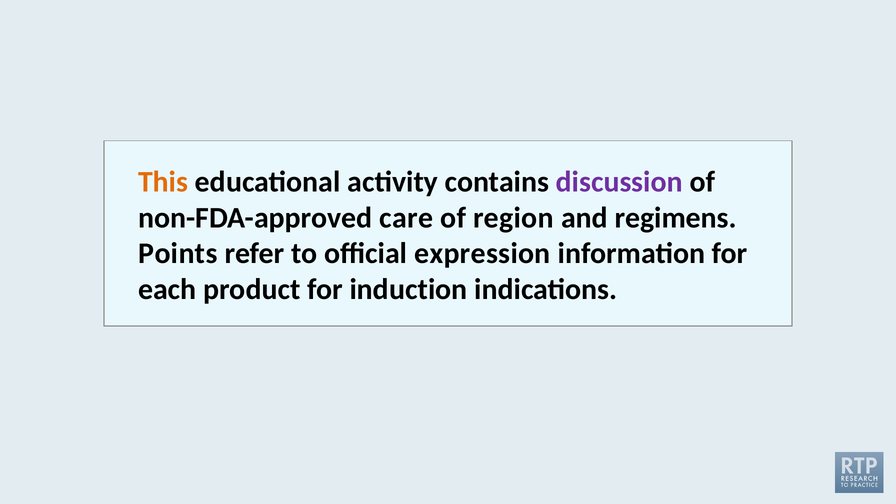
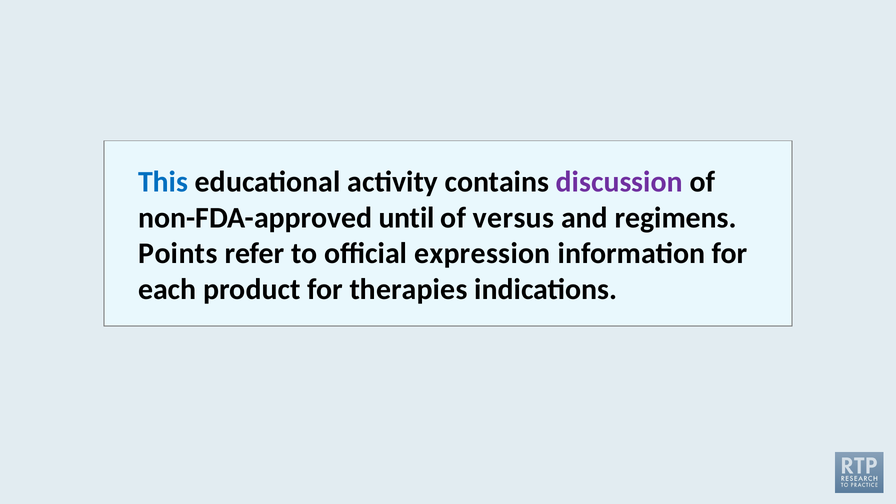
This colour: orange -> blue (163, 182)
care: care -> until (406, 218)
region: region -> versus (513, 218)
induction: induction -> therapies (408, 289)
